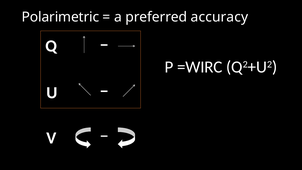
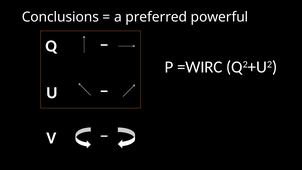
Polarimetric: Polarimetric -> Conclusions (60, 17)
accuracy: accuracy -> powerful (220, 17)
